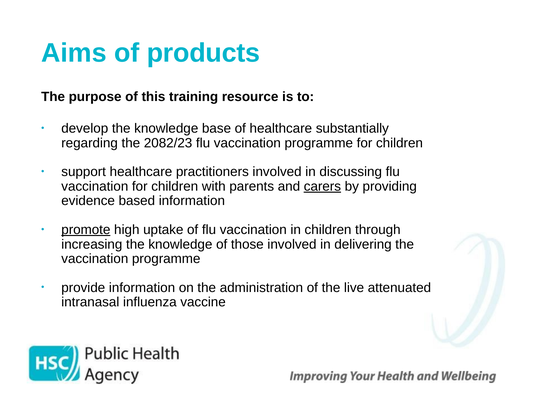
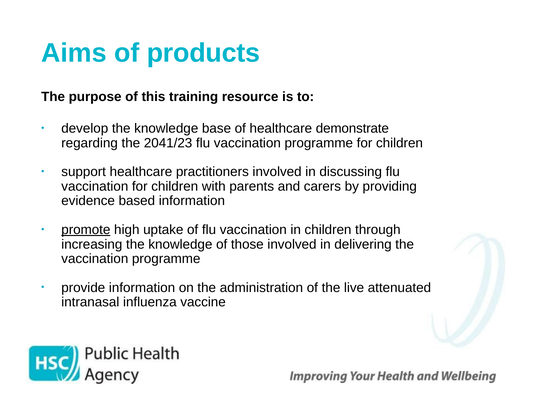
substantially: substantially -> demonstrate (352, 128)
2082/23: 2082/23 -> 2041/23 (168, 143)
carers underline: present -> none (322, 186)
